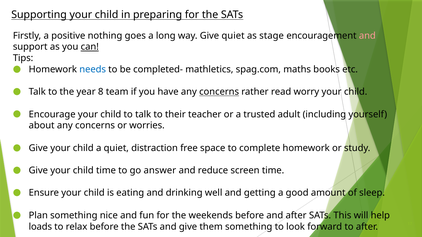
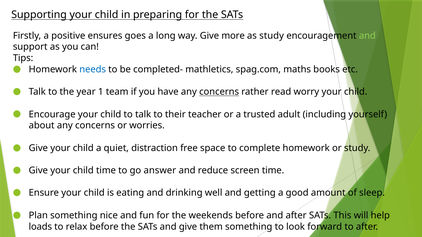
nothing: nothing -> ensures (105, 36)
Give quiet: quiet -> more (233, 36)
as stage: stage -> study (272, 36)
and colour: pink -> light green (367, 36)
can underline: present -> none (90, 47)
8: 8 -> 1 (101, 92)
